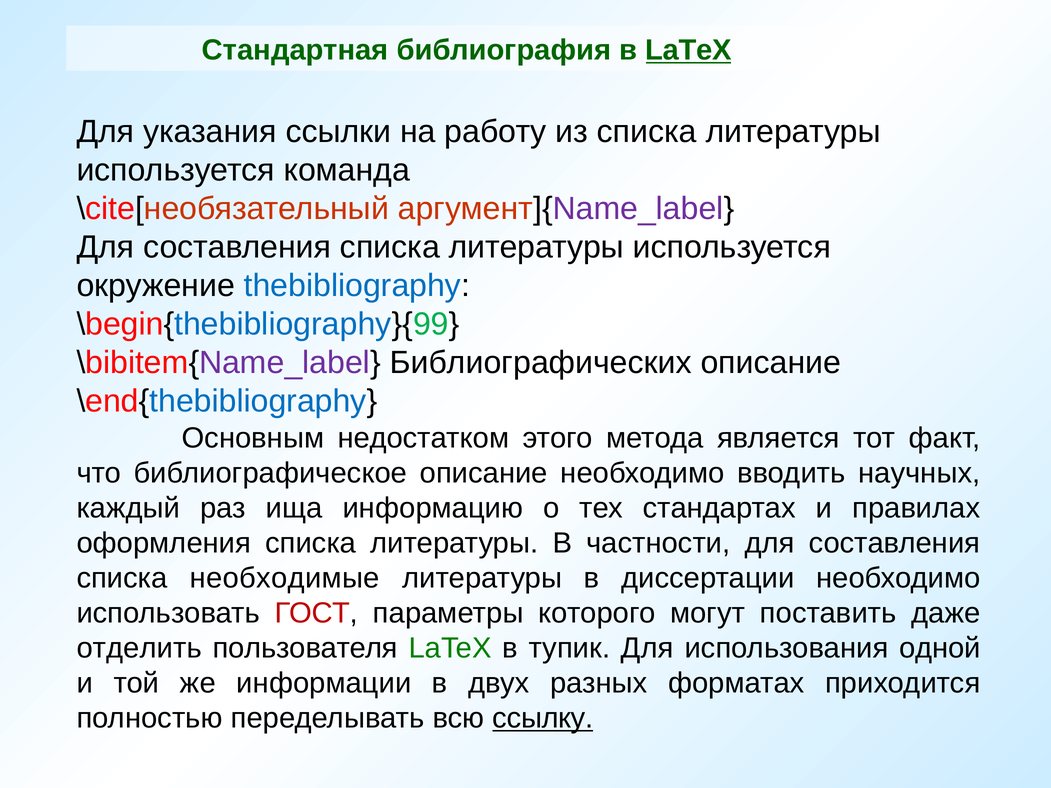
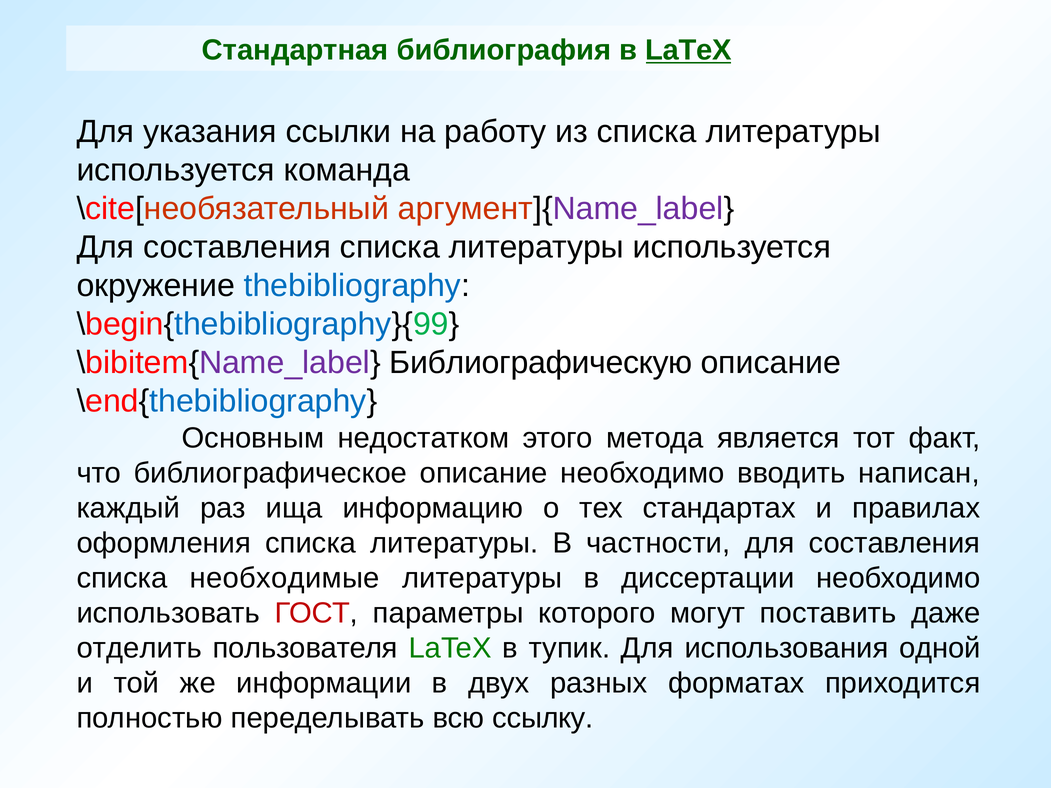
Библиографических: Библиографических -> Библиографическую (541, 363)
научных: научных -> написан (919, 473)
ссылку underline: present -> none (543, 718)
